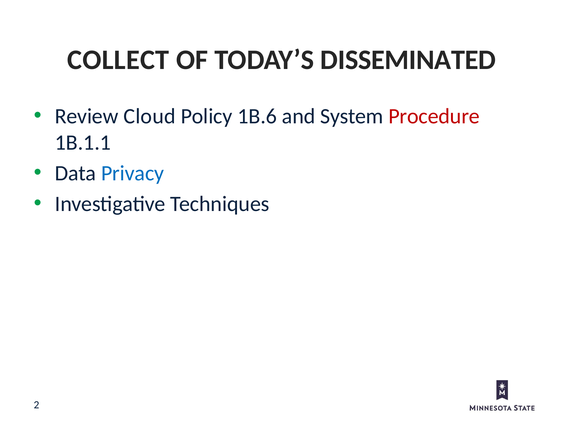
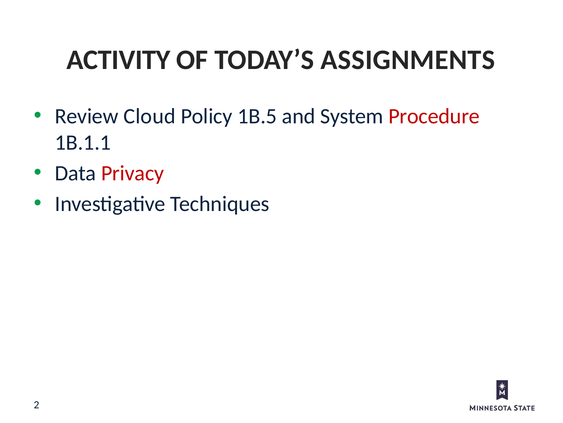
COLLECT: COLLECT -> ACTIVITY (119, 60)
DISSEMINATED: DISSEMINATED -> ASSIGNMENTS (408, 60)
1B.6: 1B.6 -> 1B.5 (257, 116)
Privacy colour: blue -> red (133, 173)
